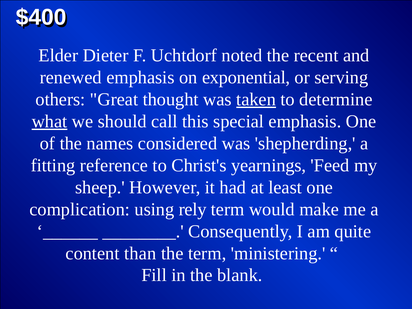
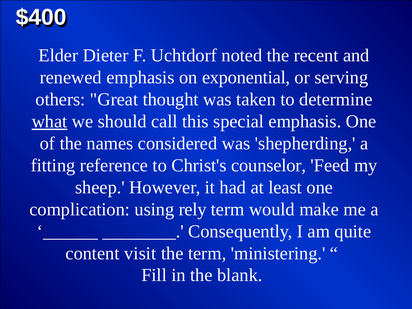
taken underline: present -> none (256, 99)
yearnings: yearnings -> counselor (269, 165)
than: than -> visit (140, 253)
